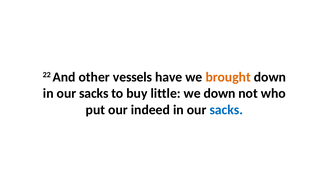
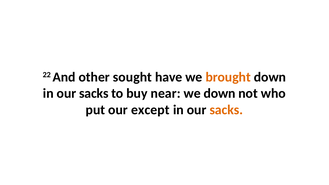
vessels: vessels -> sought (132, 77)
little: little -> near (166, 93)
indeed: indeed -> except (150, 110)
sacks colour: blue -> orange (226, 110)
